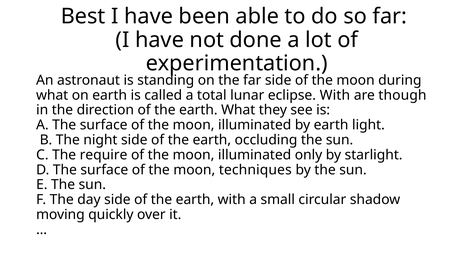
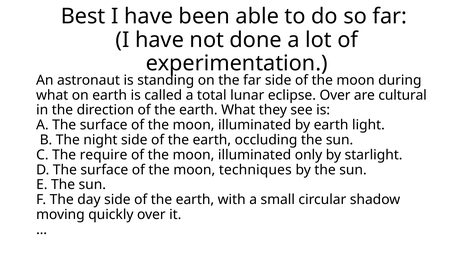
eclipse With: With -> Over (335, 95)
though: though -> cultural (403, 95)
